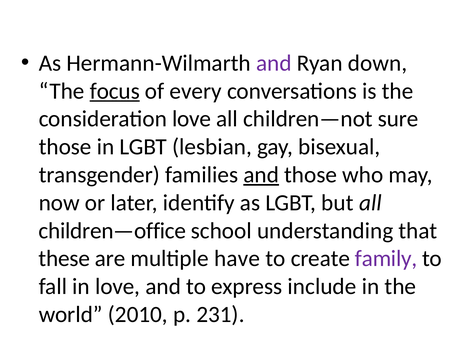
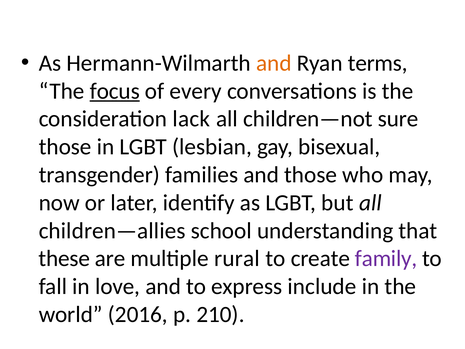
and colour: purple -> orange (274, 63)
down: down -> terms (378, 63)
consideration love: love -> lack (191, 119)
and underline: present -> none (261, 175)
children—office: children—office -> children—allies (112, 231)
have: have -> rural (237, 258)
2010: 2010 -> 2016 (138, 314)
231: 231 -> 210 (220, 314)
